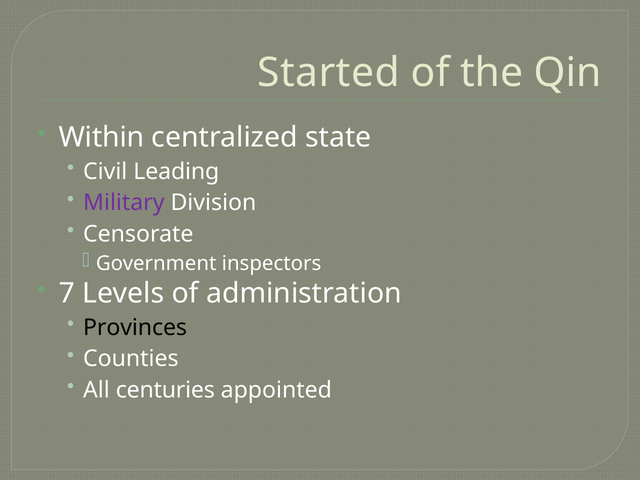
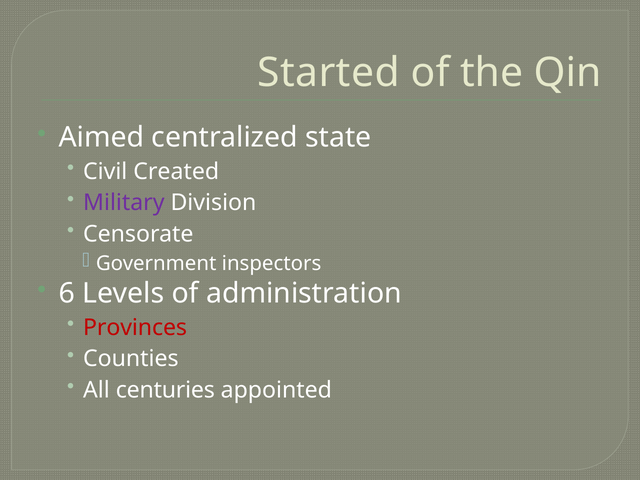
Within: Within -> Aimed (101, 137)
Leading: Leading -> Created (176, 172)
7: 7 -> 6 (67, 293)
Provinces colour: black -> red (135, 328)
